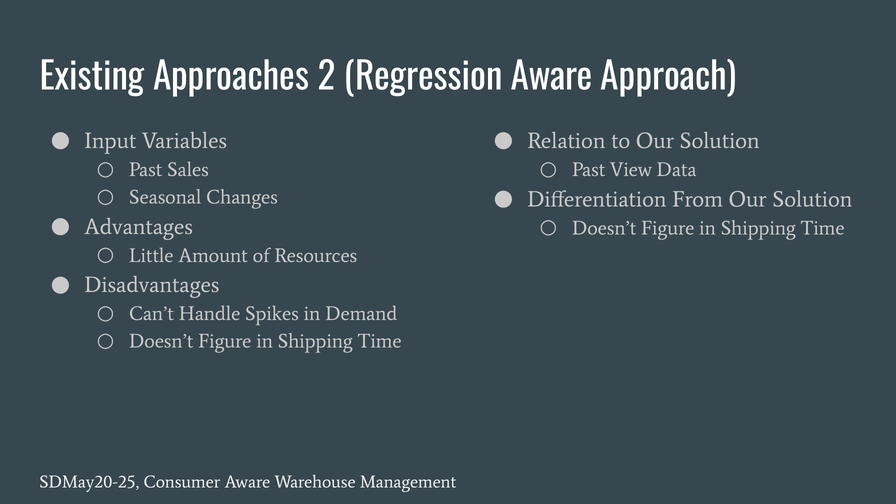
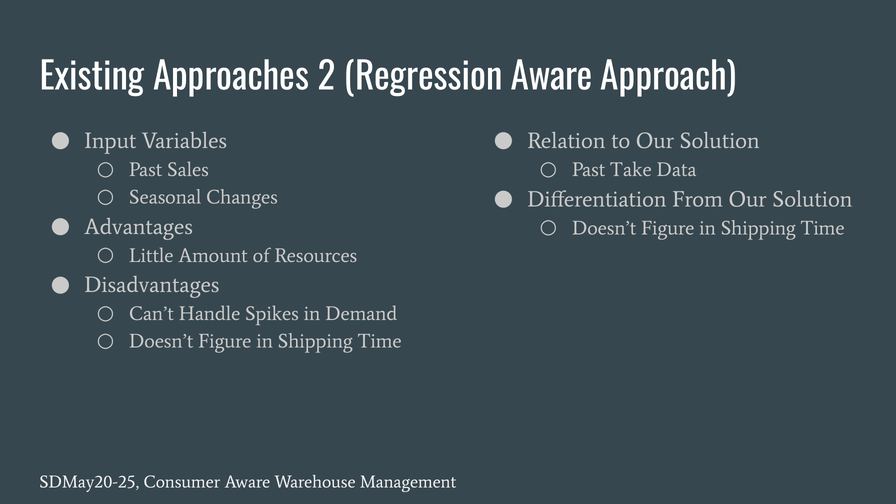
View: View -> Take (631, 170)
